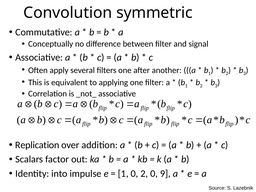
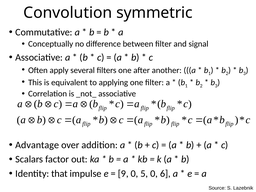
Replication: Replication -> Advantage (37, 145)
into: into -> that (59, 174)
1: 1 -> 9 (123, 174)
0 2: 2 -> 5 (144, 174)
9: 9 -> 6 (165, 174)
